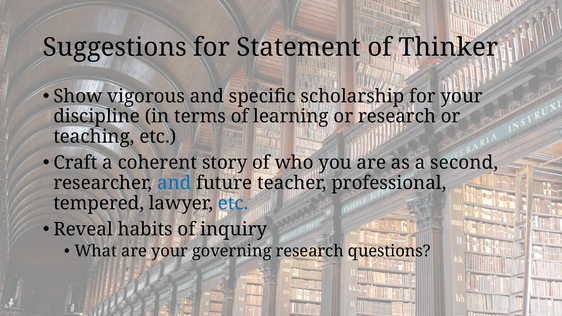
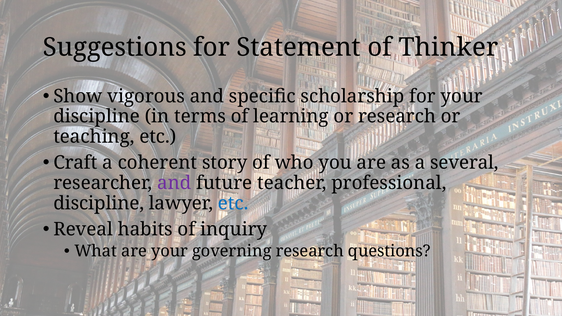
second: second -> several (464, 163)
and colour: blue -> purple (174, 183)
tempered: tempered -> discipline (99, 203)
